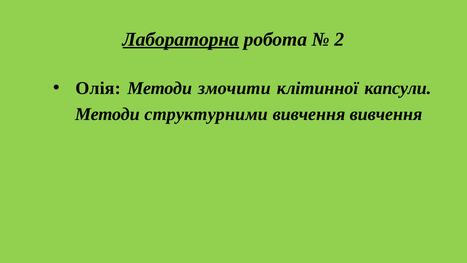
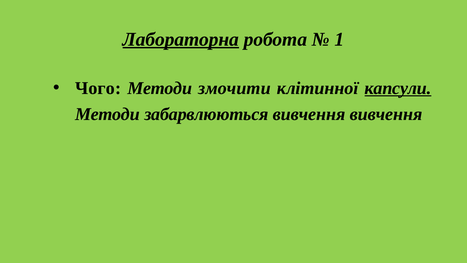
2: 2 -> 1 (339, 39)
Олія: Олія -> Чого (98, 88)
капсули underline: none -> present (398, 88)
структурними: структурними -> забарвлюються (206, 114)
